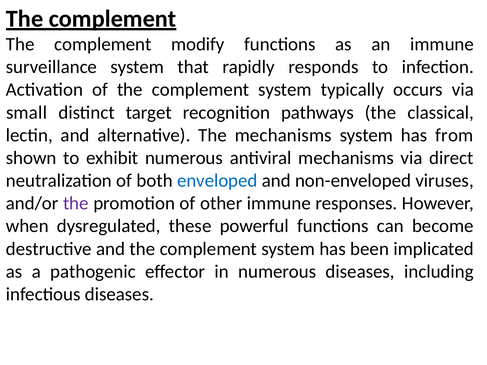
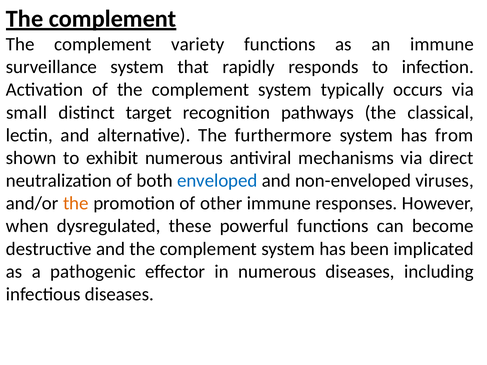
modify: modify -> variety (198, 44)
The mechanisms: mechanisms -> furthermore (283, 135)
the colour: purple -> orange (76, 203)
